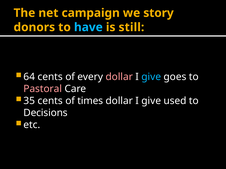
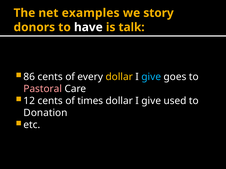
campaign: campaign -> examples (91, 13)
have colour: light blue -> white (88, 27)
still: still -> talk (132, 27)
64: 64 -> 86 (29, 77)
dollar colour: pink -> yellow (119, 77)
35: 35 -> 12 (29, 101)
Decisions: Decisions -> Donation (45, 113)
